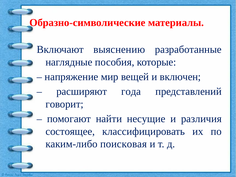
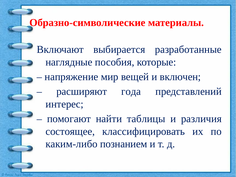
выяснению: выяснению -> выбирается (119, 50)
говорит: говорит -> интерес (65, 104)
несущие: несущие -> таблицы (146, 119)
поисковая: поисковая -> познанием (124, 144)
